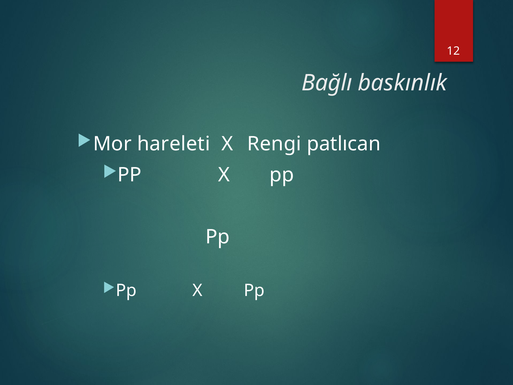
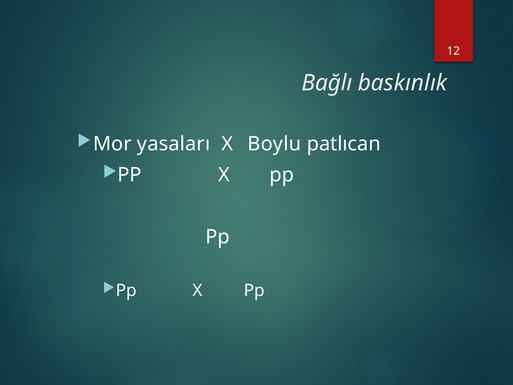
hareleti: hareleti -> yasaları (174, 144)
Rengi: Rengi -> Boylu (274, 144)
